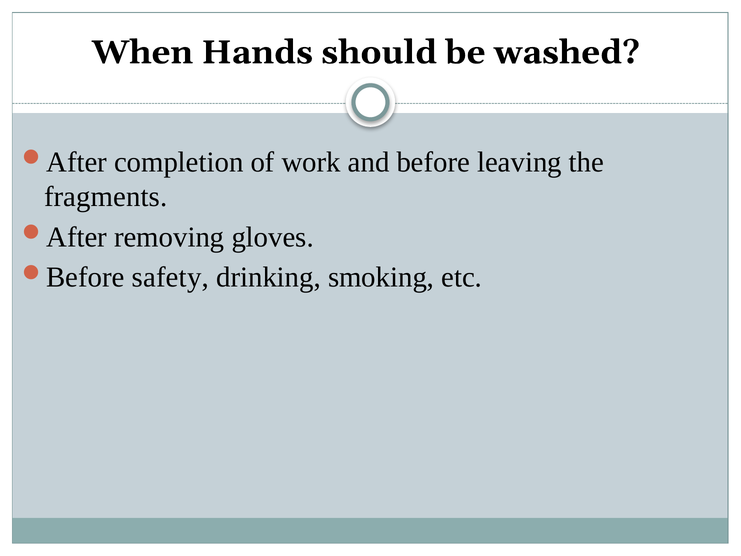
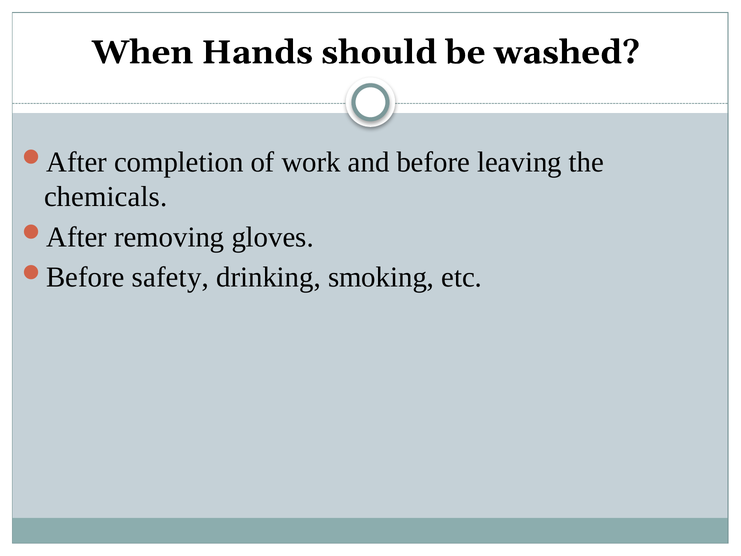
fragments: fragments -> chemicals (106, 197)
